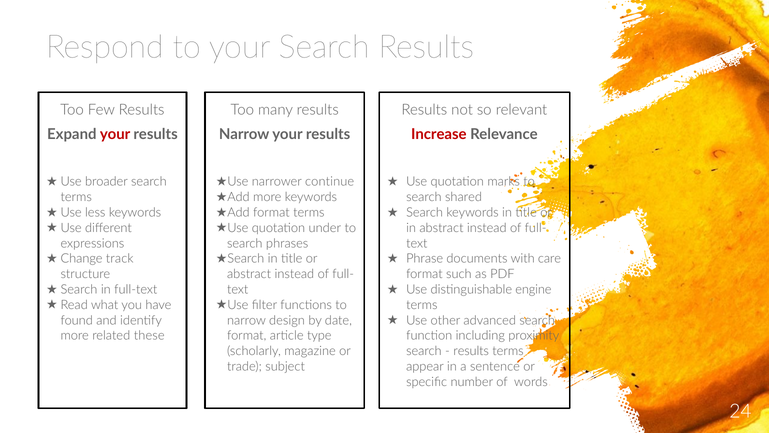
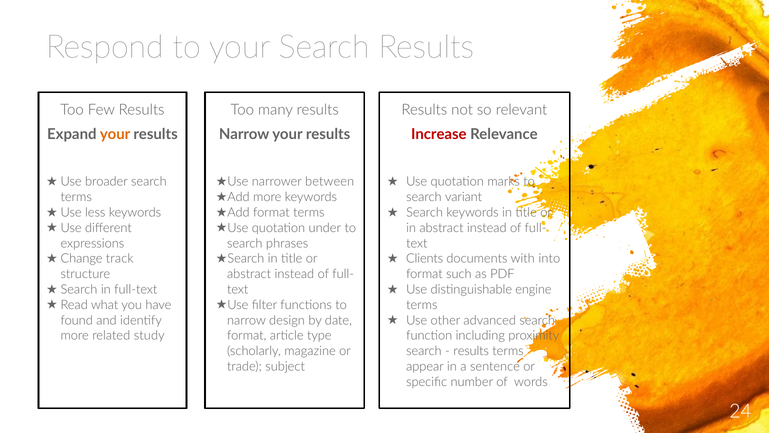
your colour: red -> orange (115, 134)
continue: continue -> between (330, 182)
shared: shared -> variant (464, 197)
Phrase: Phrase -> Clients (425, 258)
care: care -> into (549, 258)
these: these -> study (149, 335)
